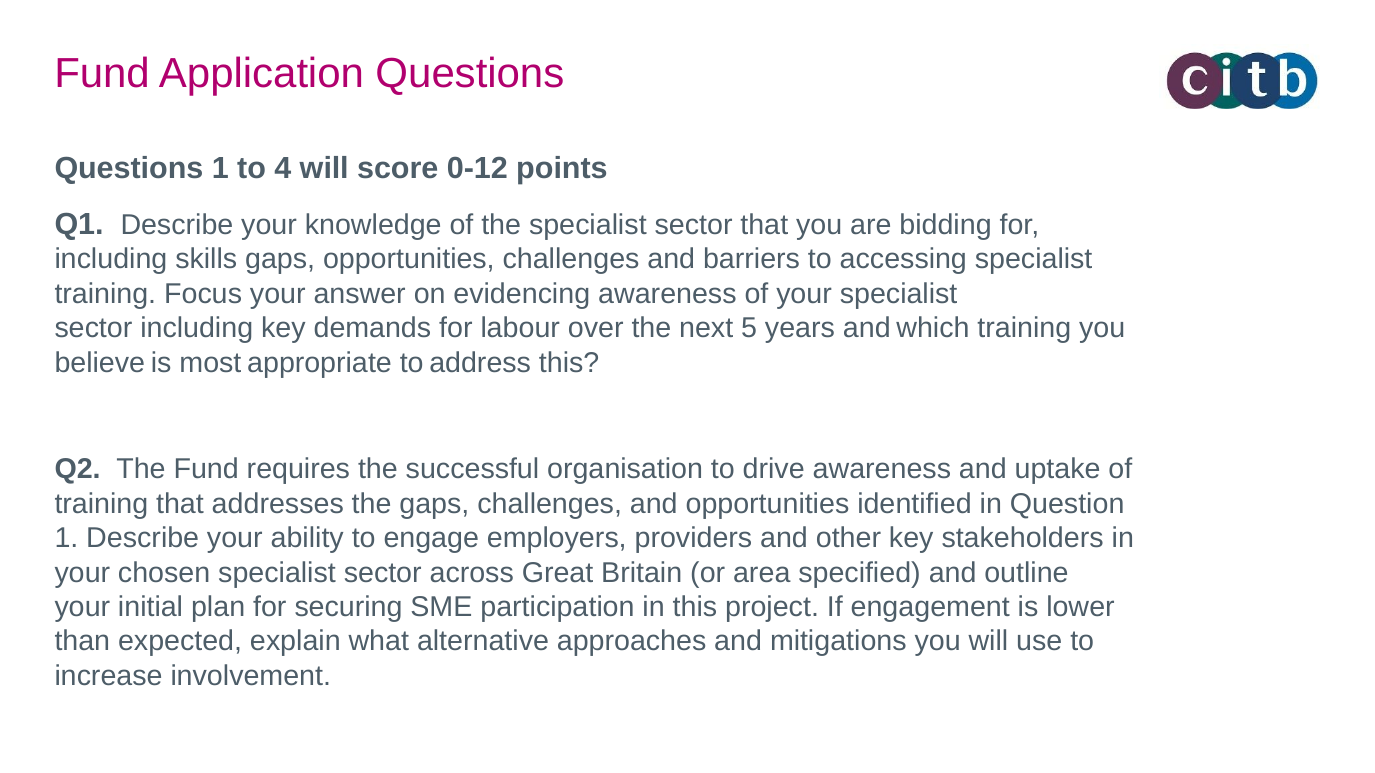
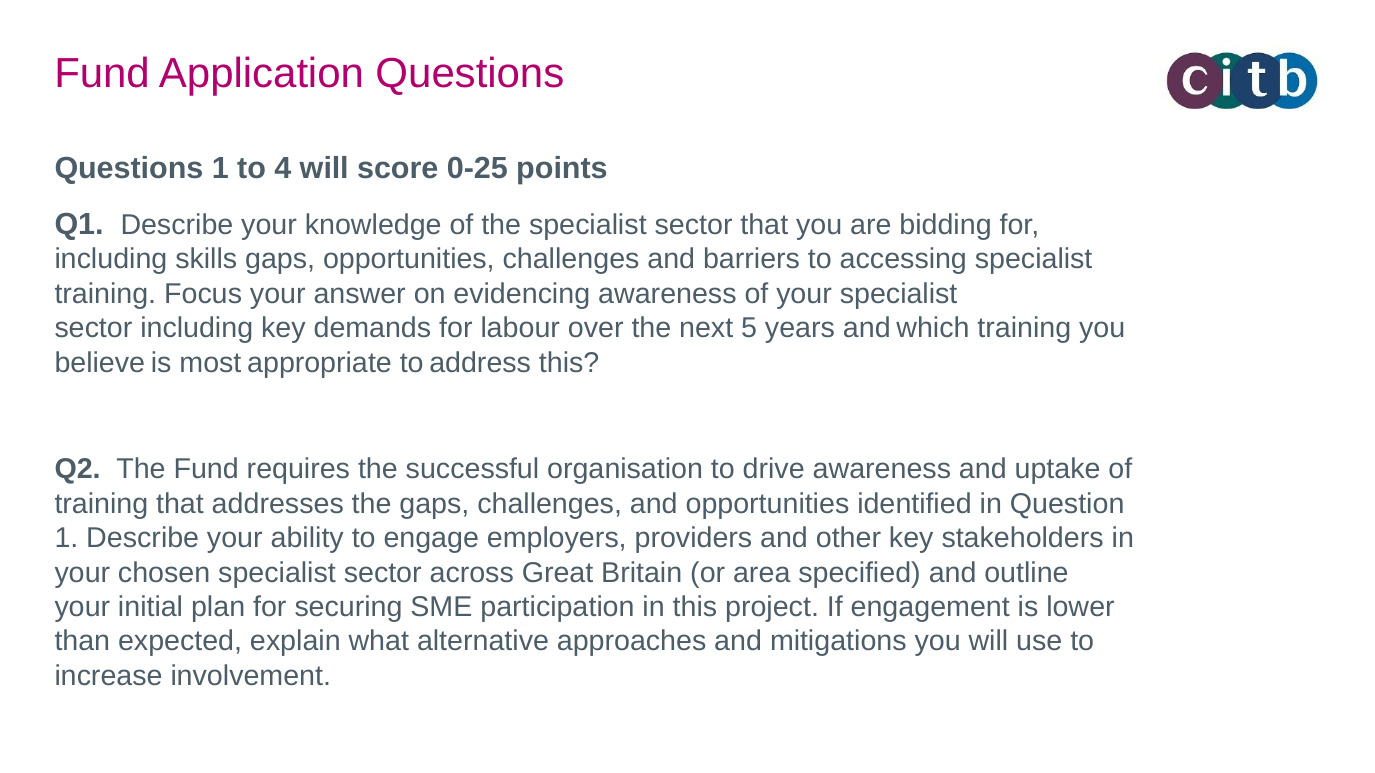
0-12: 0-12 -> 0-25 (477, 169)
